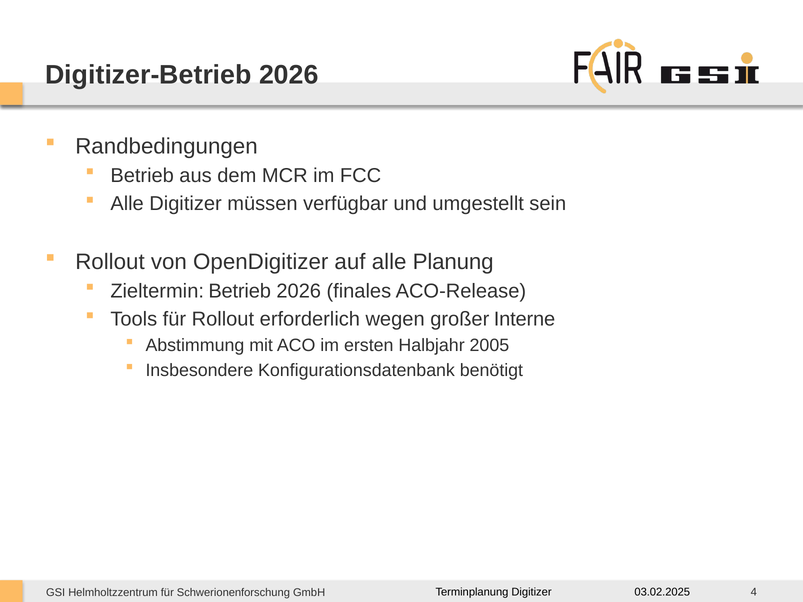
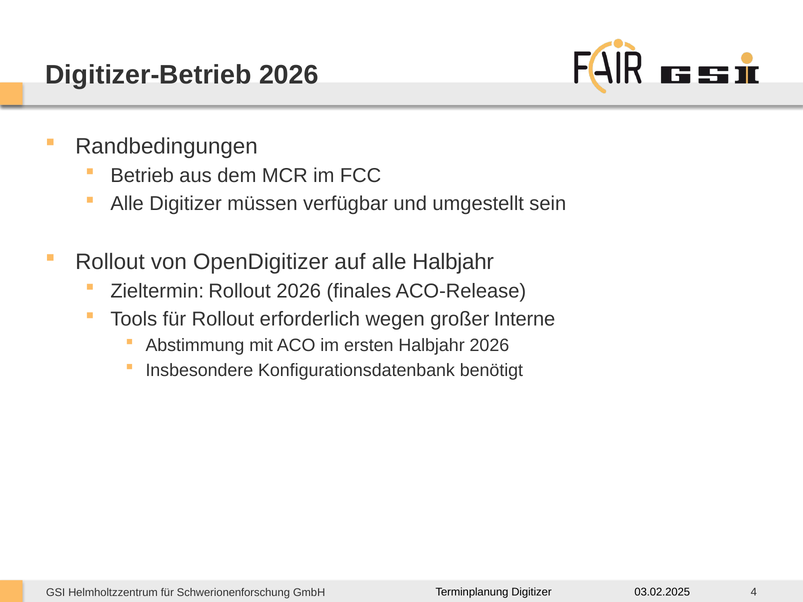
alle Planung: Planung -> Halbjahr (453, 262)
Zieltermin Betrieb: Betrieb -> Rollout (240, 291)
Halbjahr 2005: 2005 -> 2026 (489, 346)
